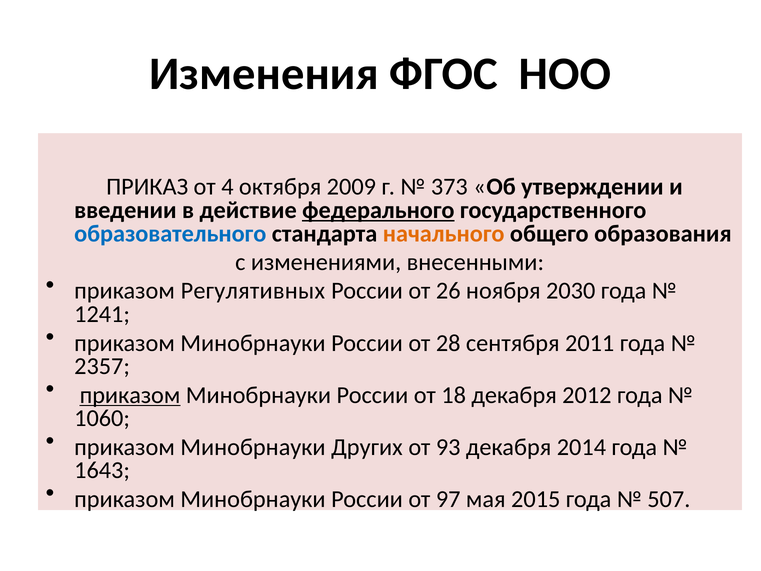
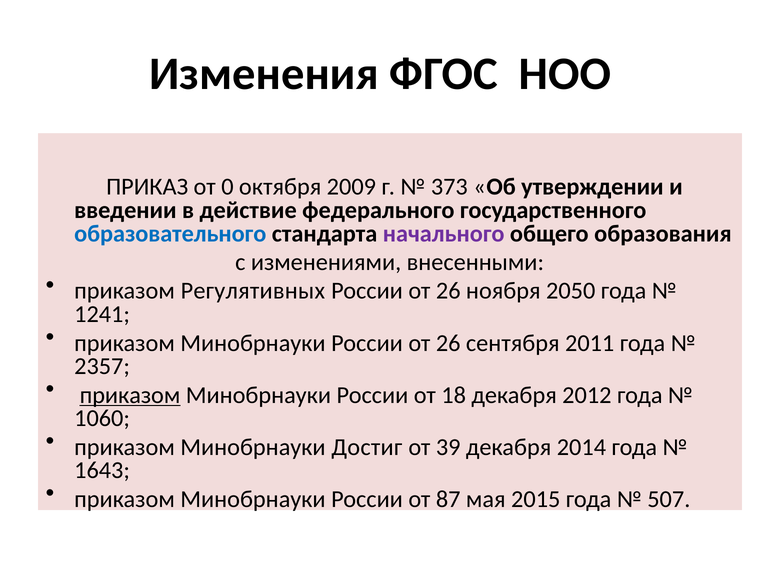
4: 4 -> 0 (227, 187)
федерального underline: present -> none (378, 210)
начального colour: orange -> purple (444, 233)
2030: 2030 -> 2050 (571, 291)
Минобрнауки России от 28: 28 -> 26 (448, 343)
Других: Других -> Достиг (367, 447)
93: 93 -> 39 (448, 447)
97: 97 -> 87 (448, 499)
